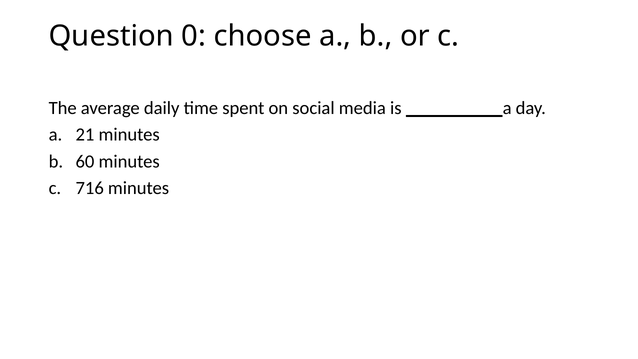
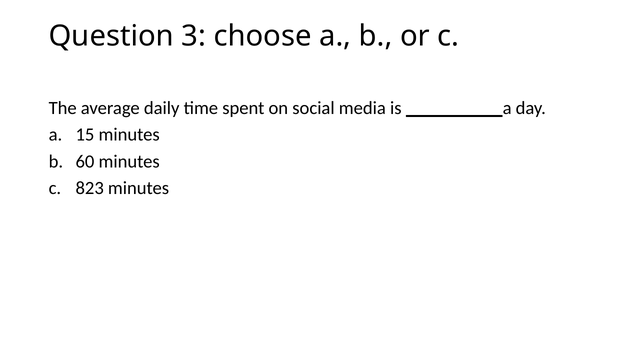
0: 0 -> 3 (194, 36)
21: 21 -> 15 (85, 135)
716: 716 -> 823 (90, 188)
